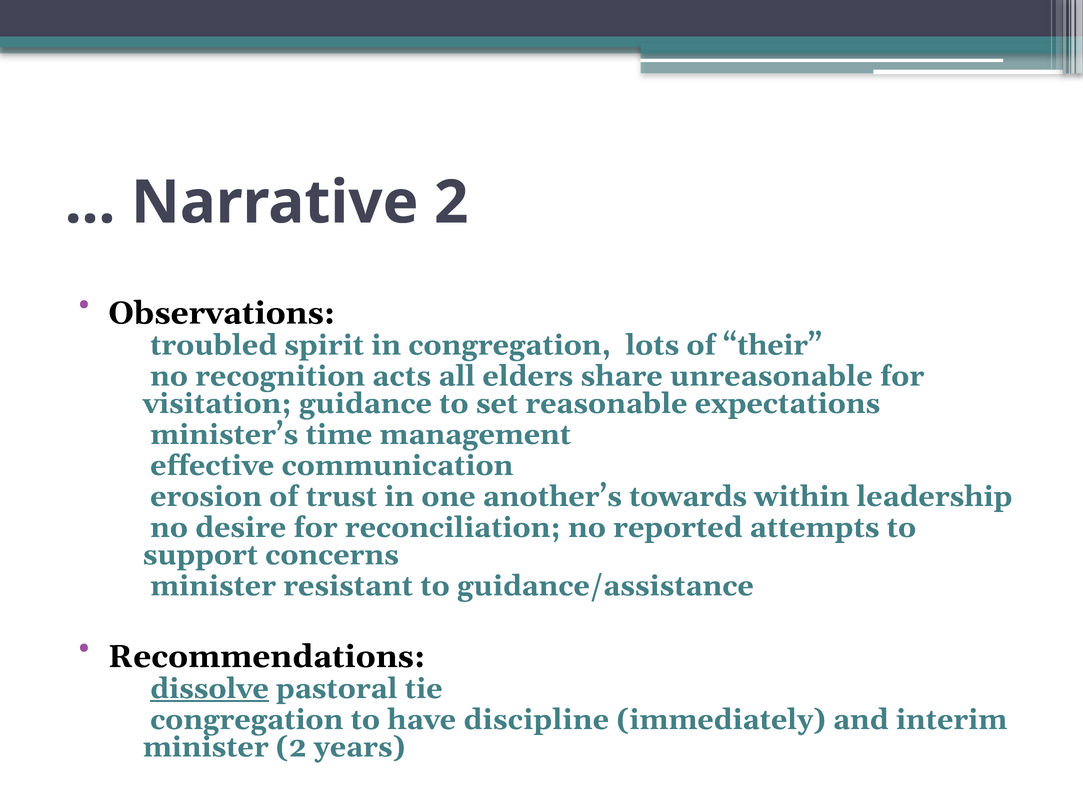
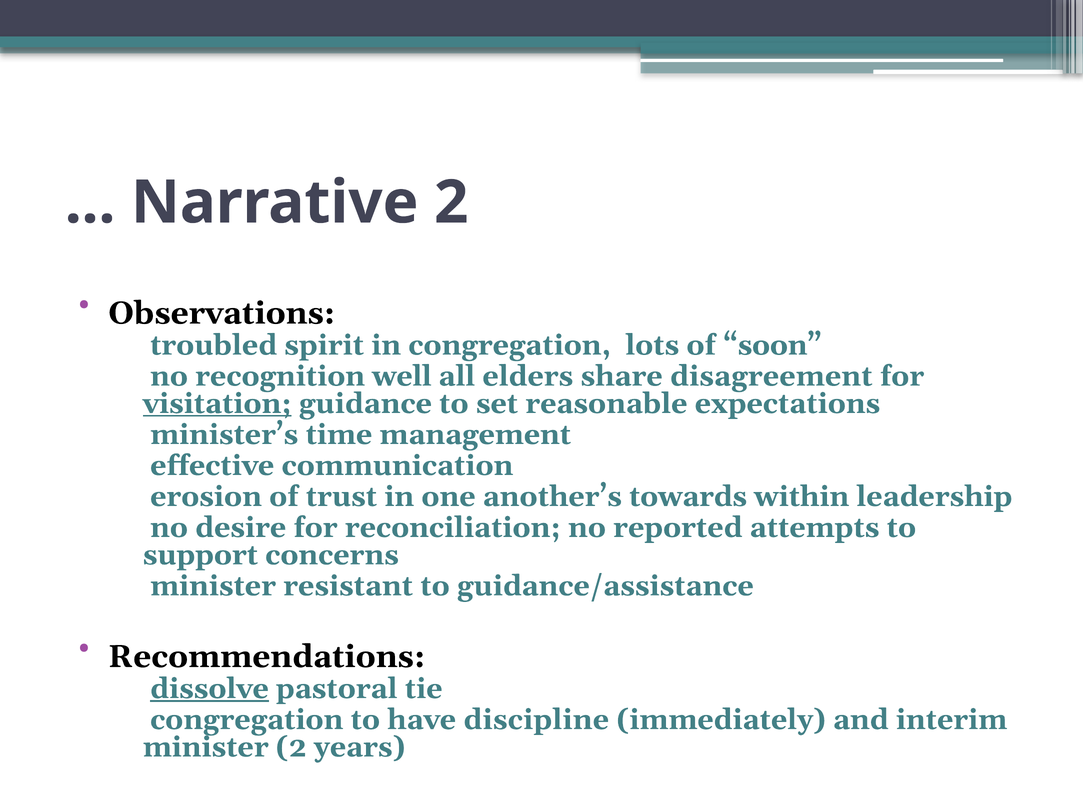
their: their -> soon (773, 345)
acts: acts -> well (402, 376)
unreasonable: unreasonable -> disagreement (771, 376)
visitation underline: none -> present (217, 404)
